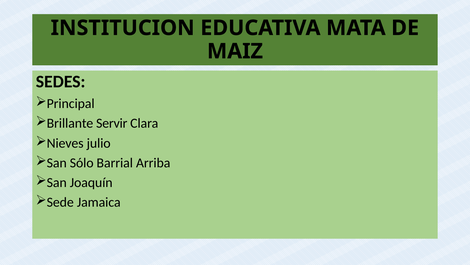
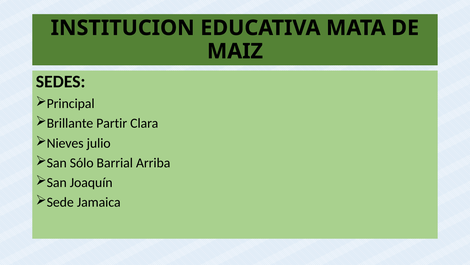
Servir: Servir -> Partir (112, 123)
